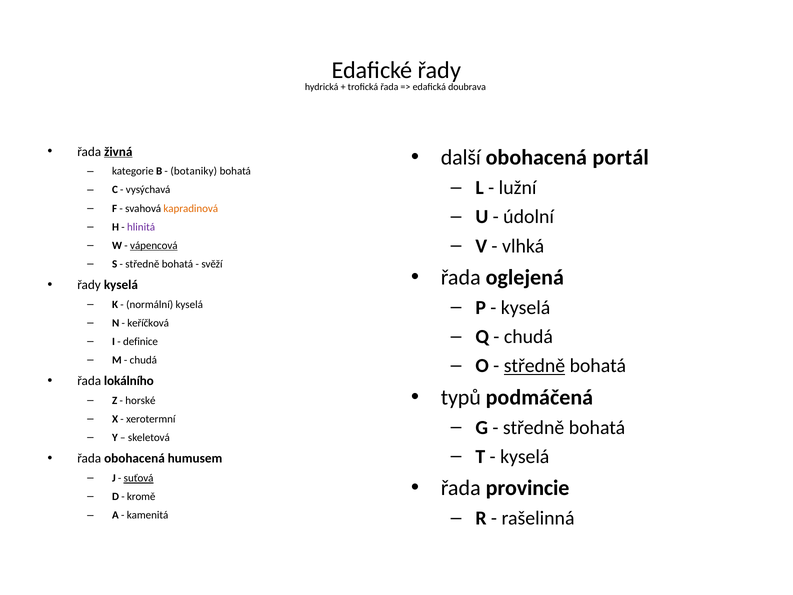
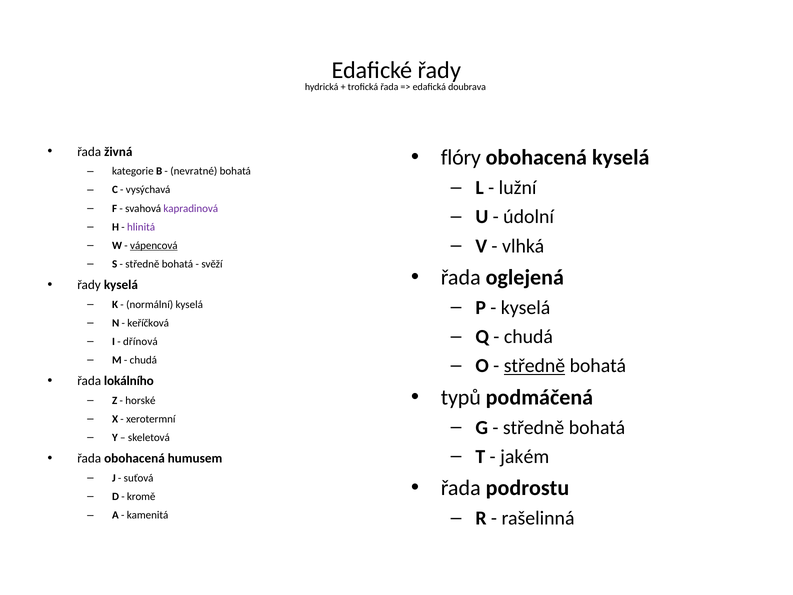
živná underline: present -> none (118, 152)
další: další -> flóry (461, 158)
obohacená portál: portál -> kyselá (621, 158)
botaniky: botaniky -> nevratné (194, 171)
kapradinová colour: orange -> purple (191, 208)
definice: definice -> dřínová (140, 341)
kyselá: kyselá -> jakém (525, 456)
suťová underline: present -> none (139, 478)
provincie: provincie -> podrostu (527, 488)
